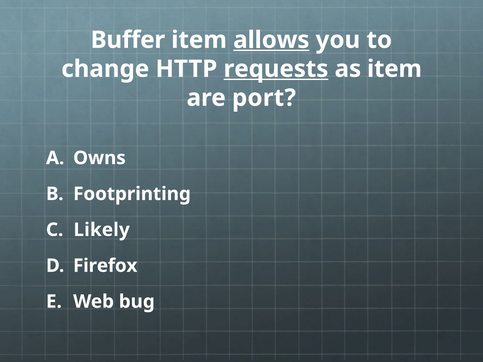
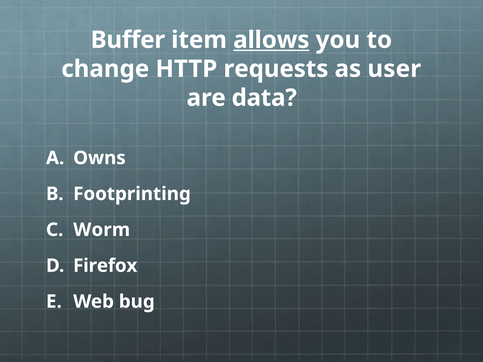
requests underline: present -> none (276, 69)
as item: item -> user (394, 69)
port: port -> data (264, 98)
Likely: Likely -> Worm (102, 230)
